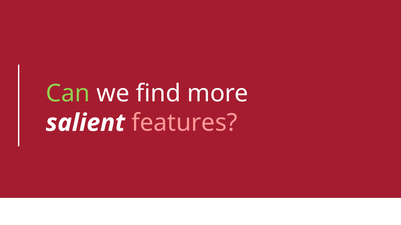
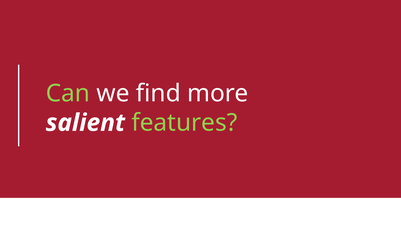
features colour: pink -> light green (184, 123)
